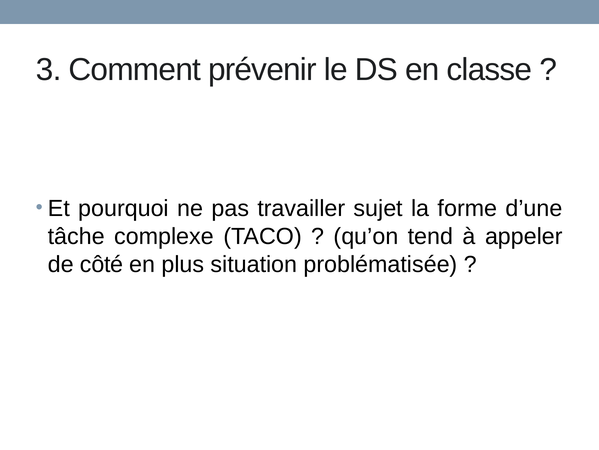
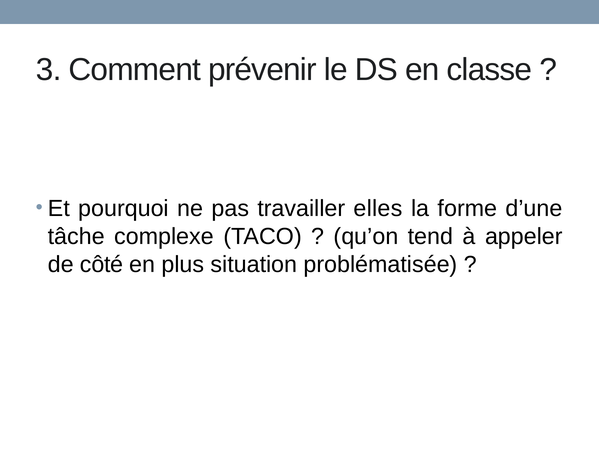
sujet: sujet -> elles (378, 208)
